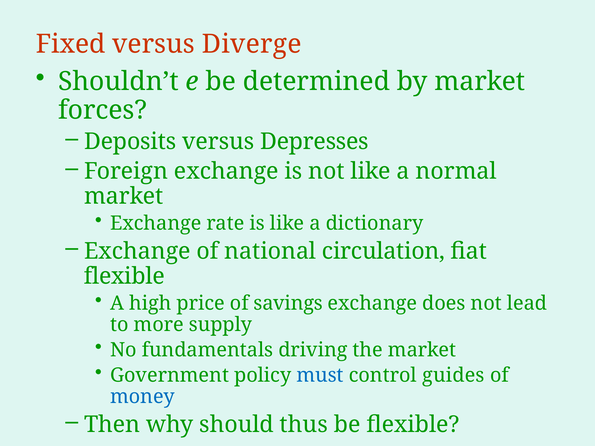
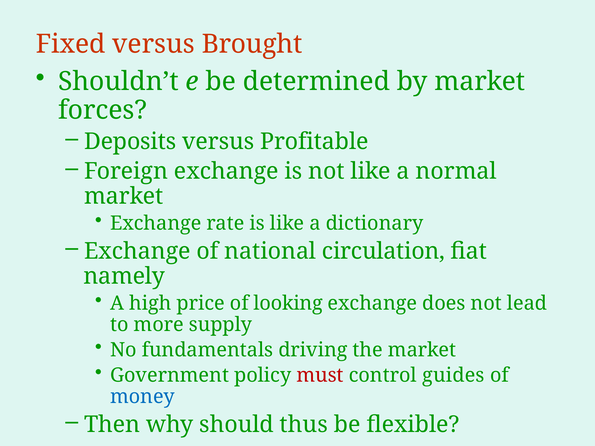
Diverge: Diverge -> Brought (252, 44)
Depresses: Depresses -> Profitable (314, 142)
flexible: flexible -> namely (124, 276)
savings: savings -> looking (288, 303)
must colour: blue -> red (320, 376)
